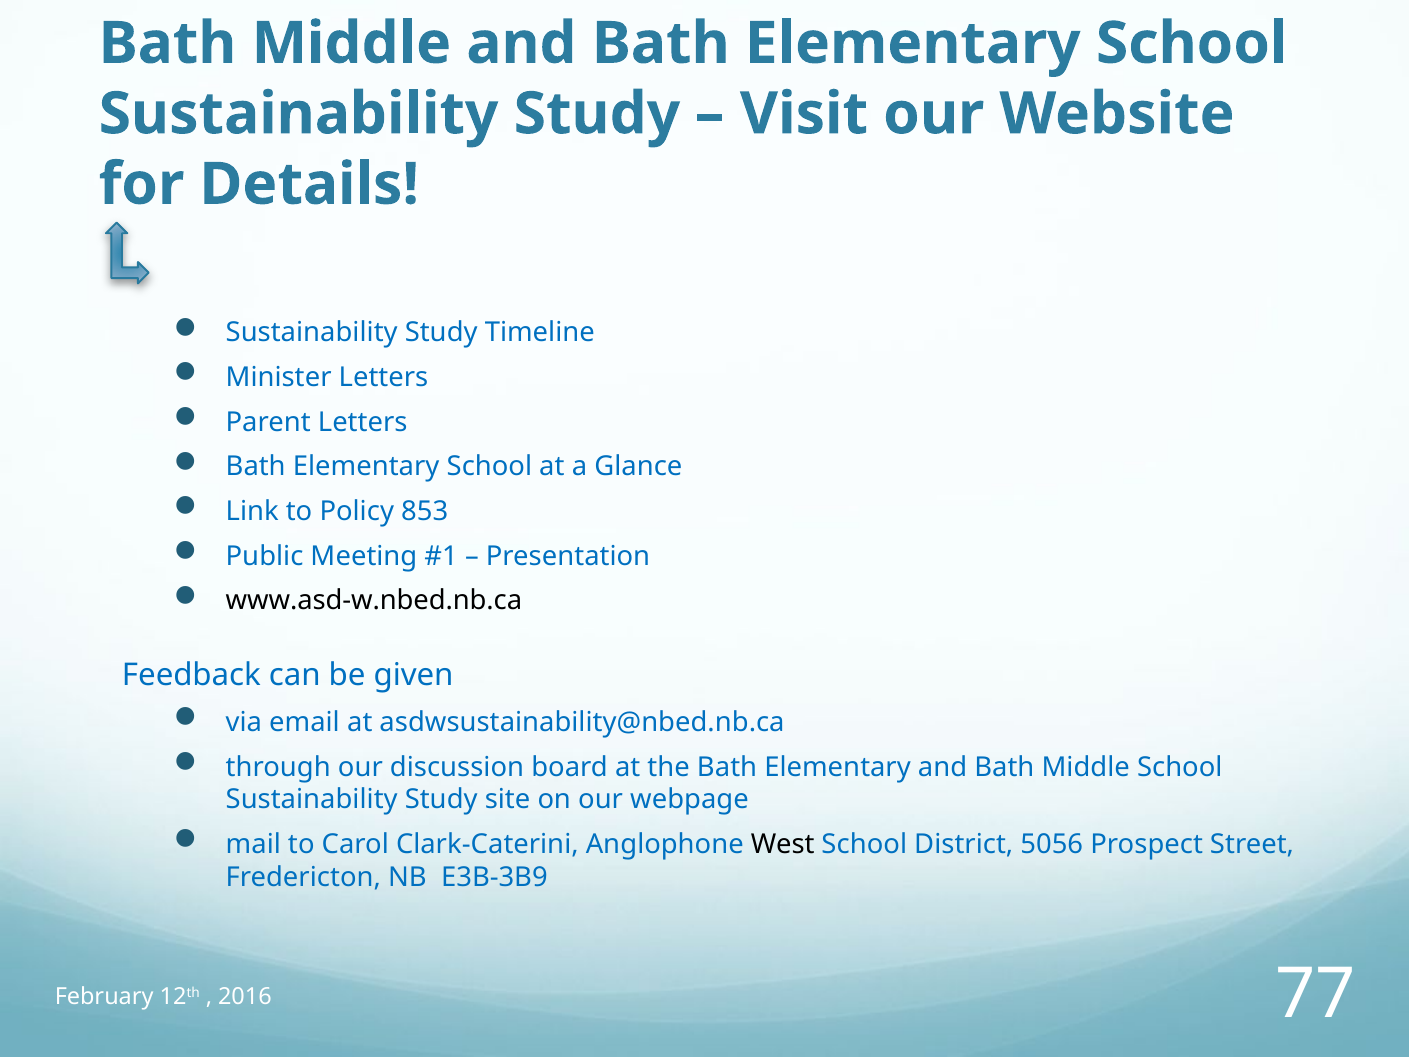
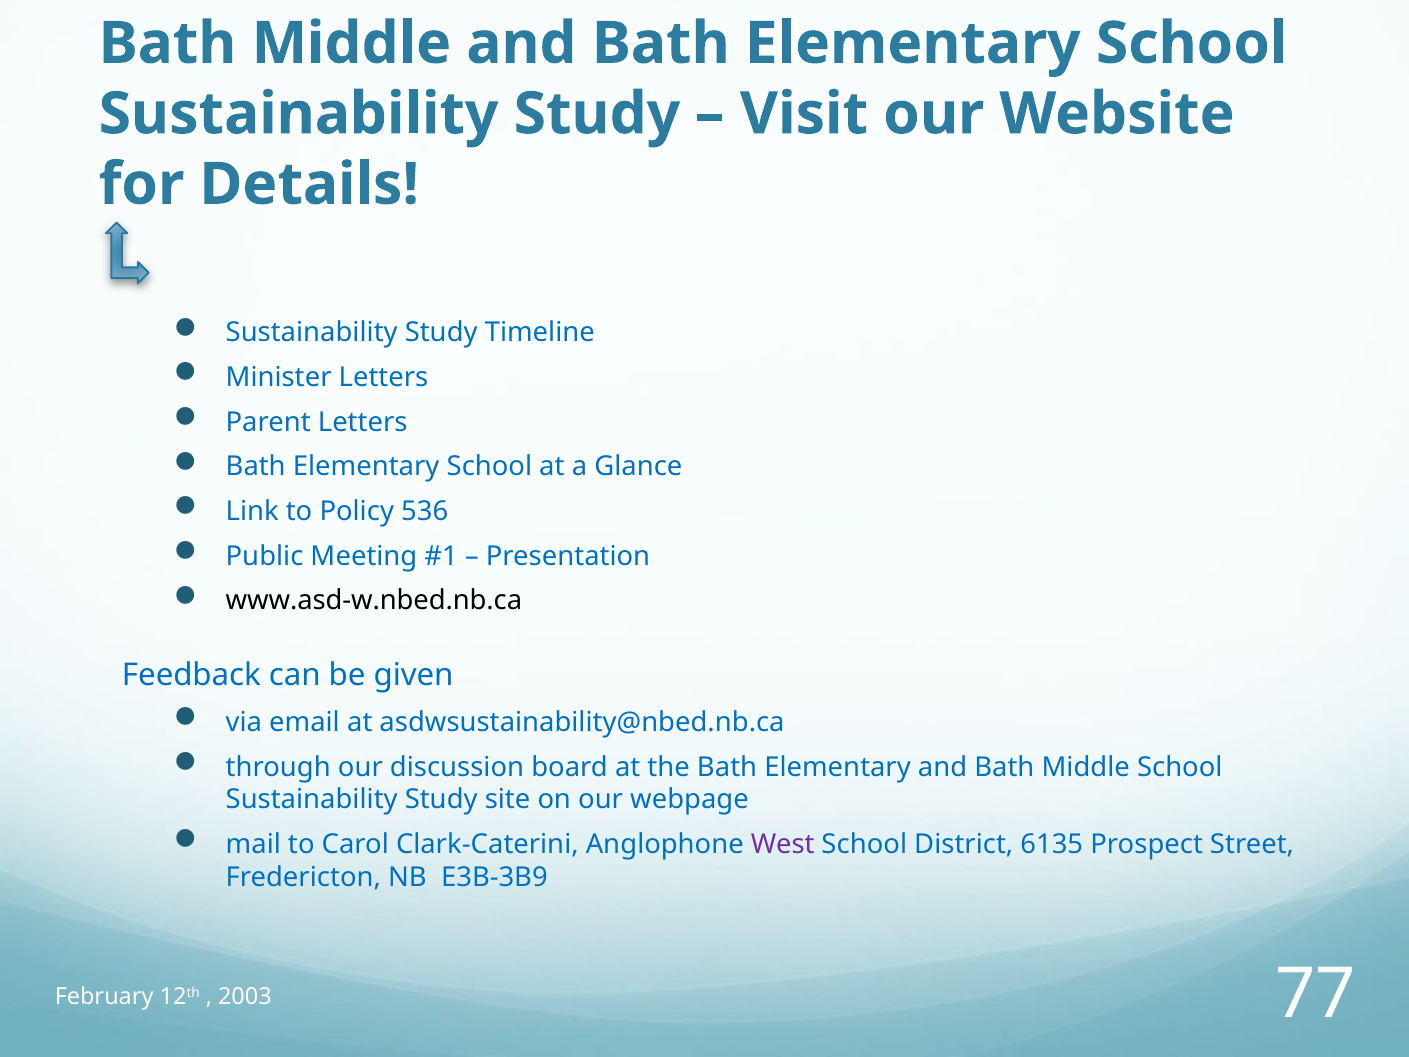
853: 853 -> 536 (425, 511)
West colour: black -> purple (783, 844)
5056: 5056 -> 6135 (1052, 844)
2016: 2016 -> 2003 (245, 997)
